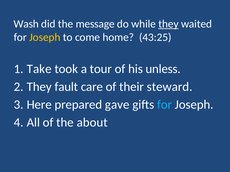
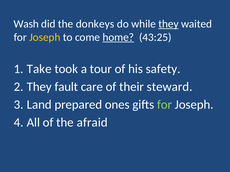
message: message -> donkeys (95, 24)
home underline: none -> present (118, 37)
unless: unless -> safety (163, 69)
Here: Here -> Land (39, 105)
gave: gave -> ones (117, 105)
for colour: light blue -> light green (165, 105)
about: about -> afraid (92, 123)
